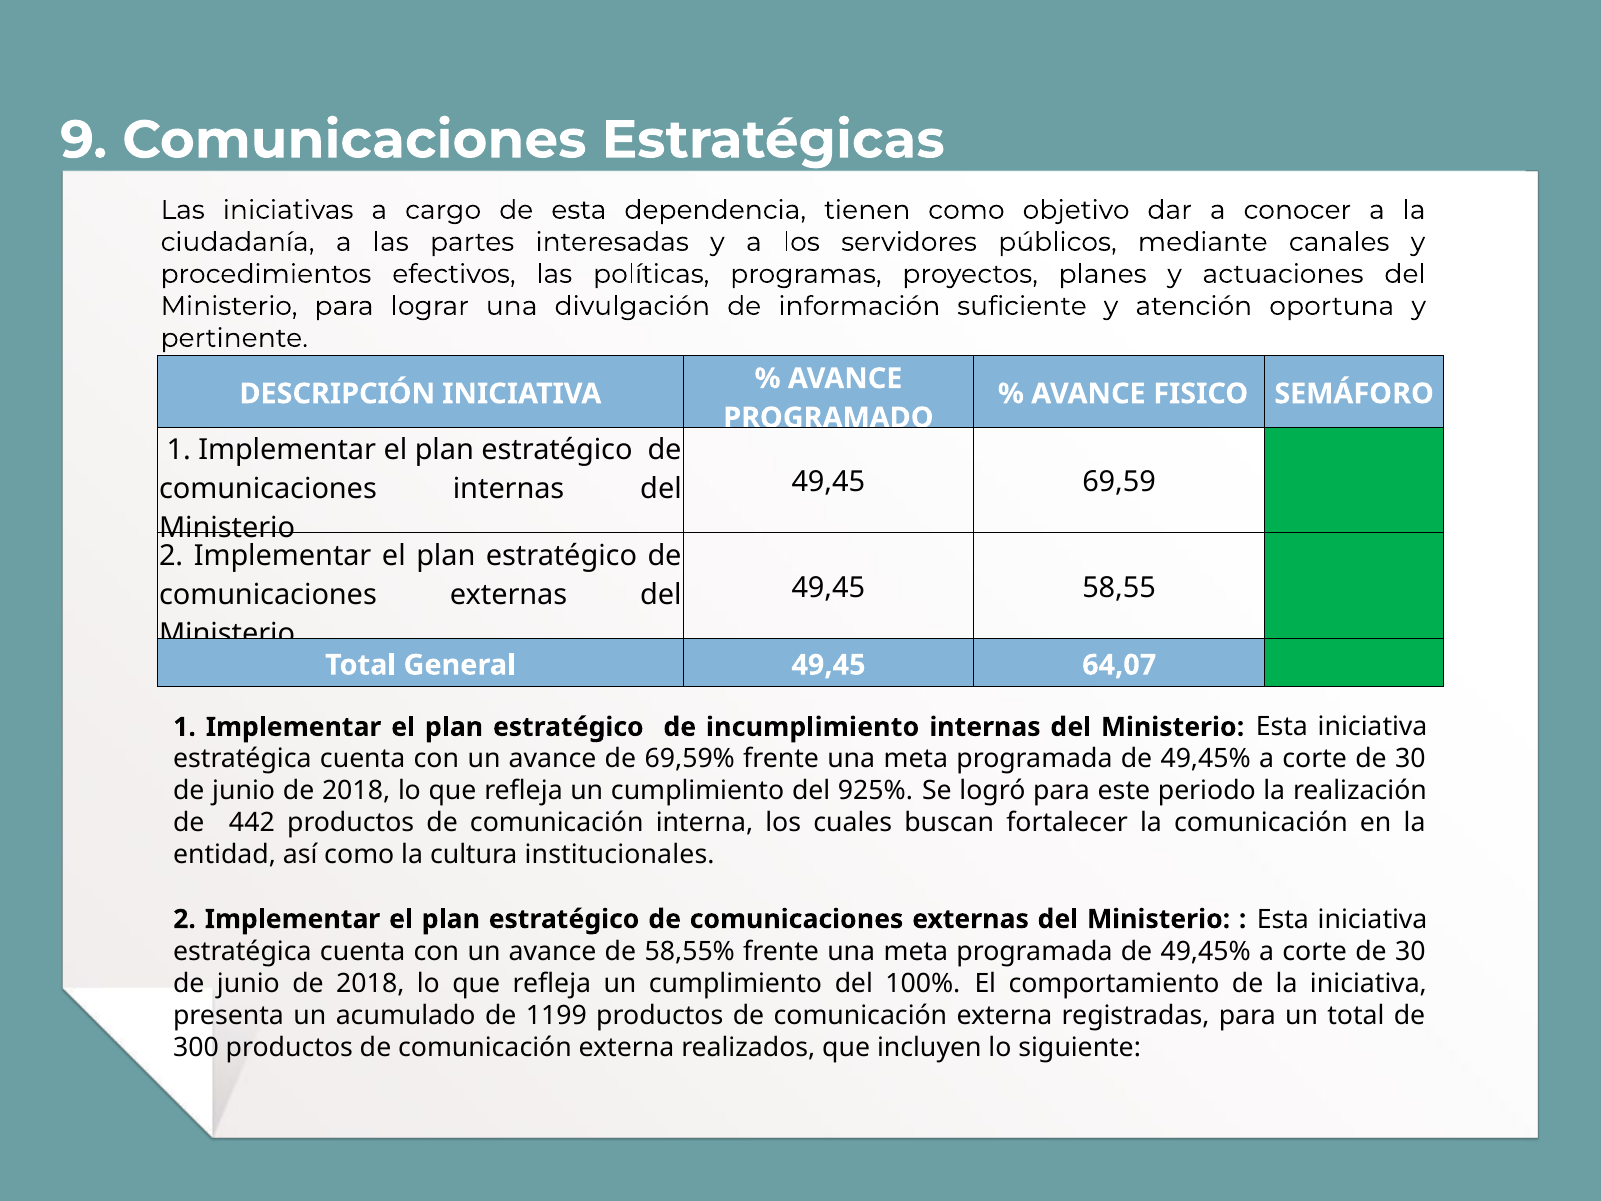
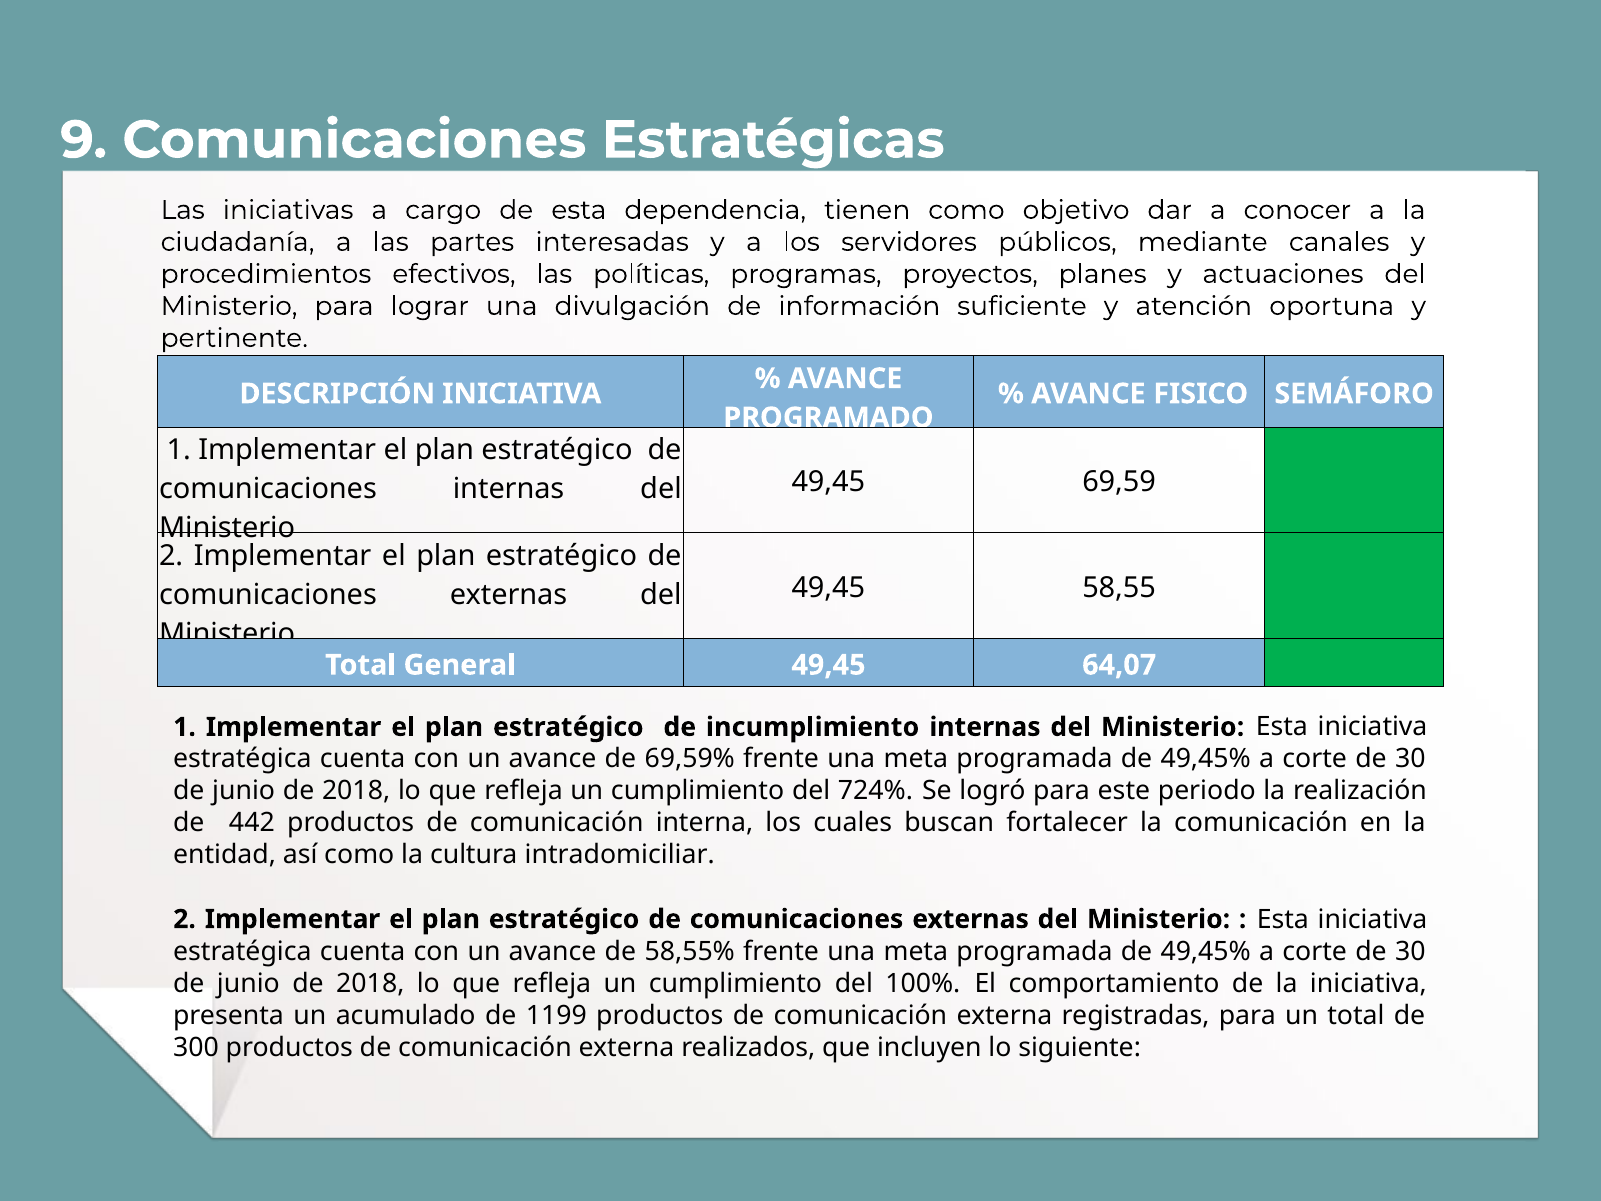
925%: 925% -> 724% (875, 791)
institucionales: institucionales -> intradomiciliar (620, 855)
